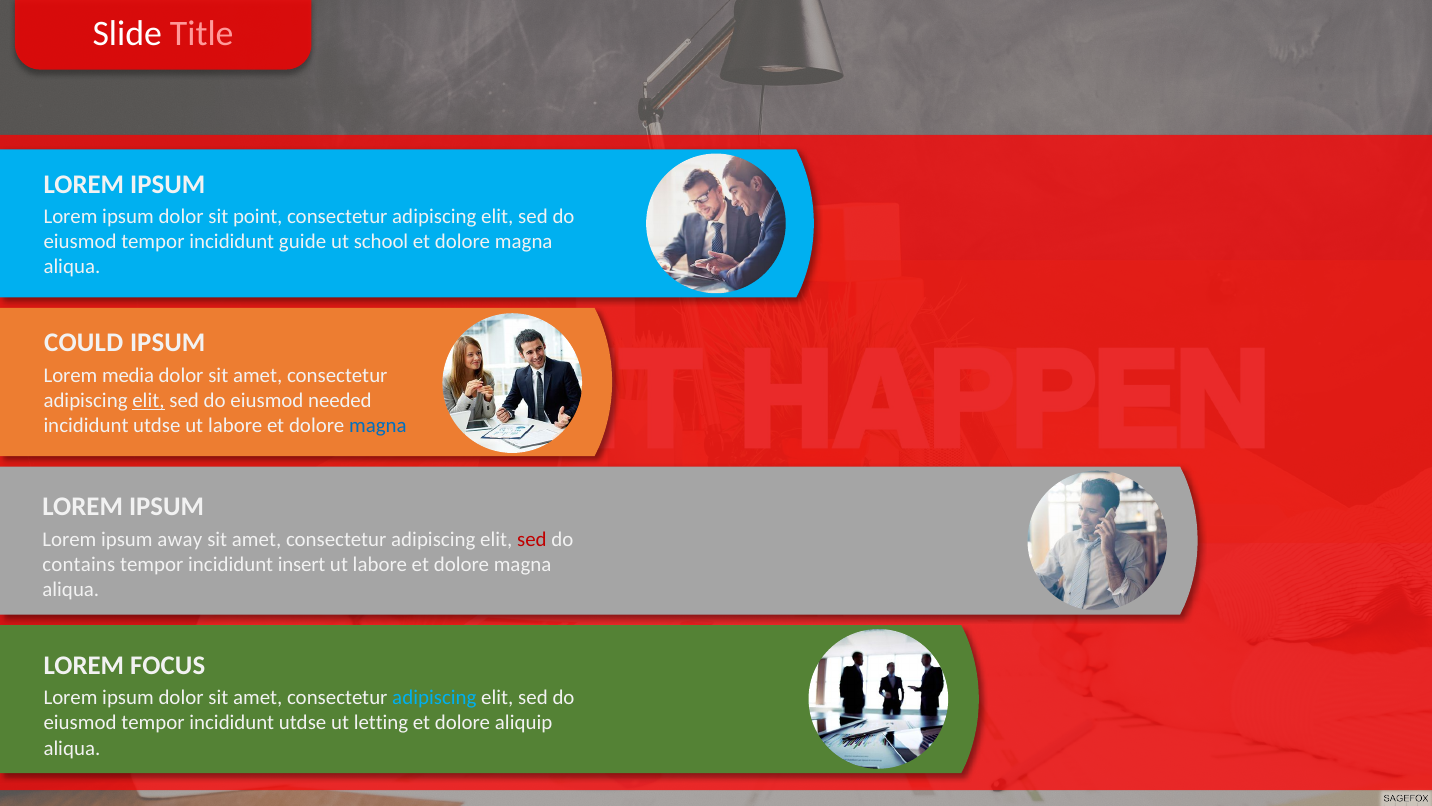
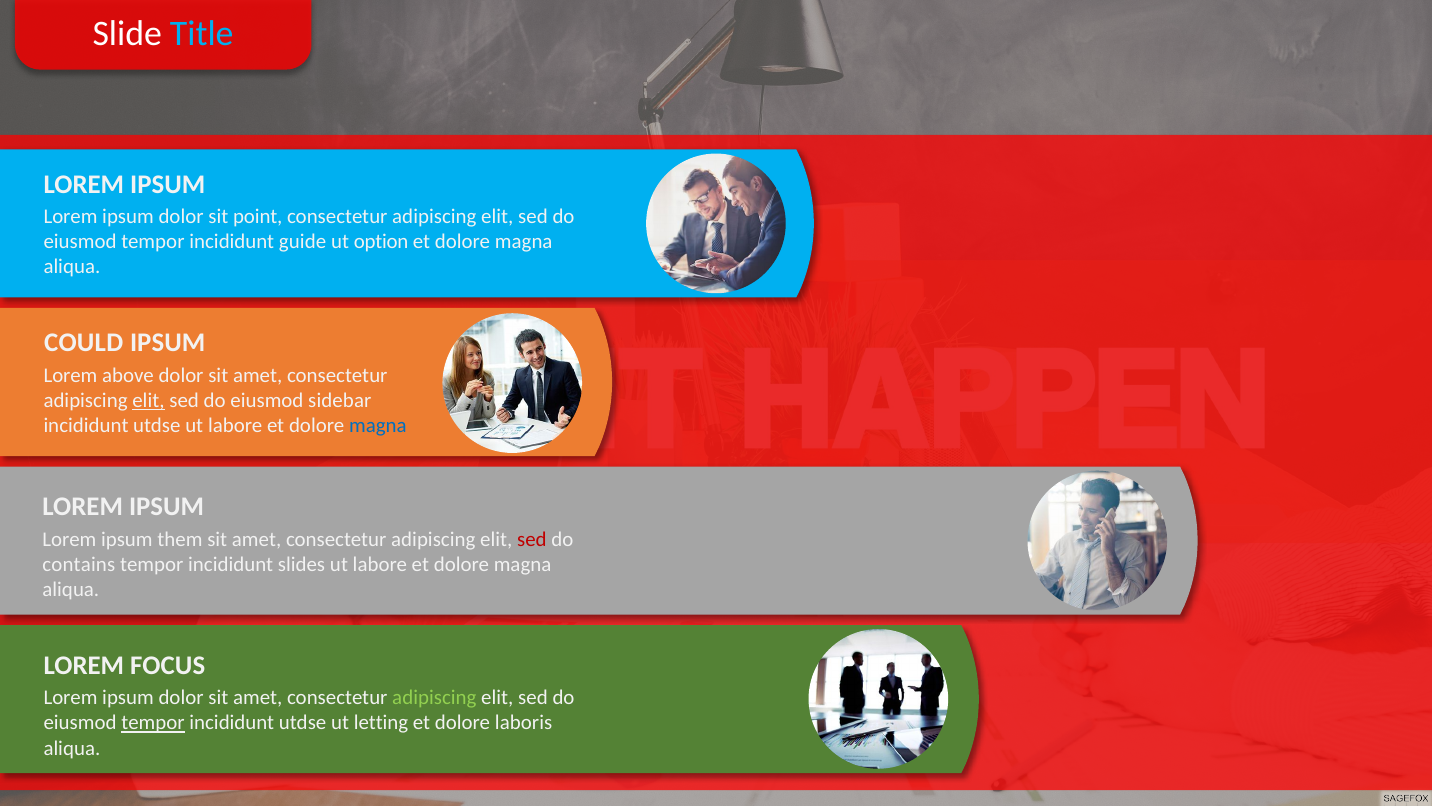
Title colour: pink -> light blue (202, 34)
school: school -> option (381, 242)
media: media -> above (128, 375)
needed: needed -> sidebar (340, 400)
away: away -> them (180, 539)
insert: insert -> slides (302, 564)
adipiscing colour: light blue -> light green (434, 698)
tempor underline: none -> present (153, 723)
aliquip: aliquip -> laboris (524, 723)
